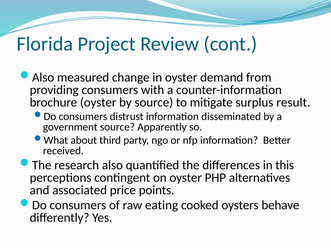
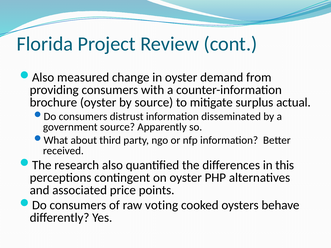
result: result -> actual (293, 103)
eating: eating -> voting (162, 205)
